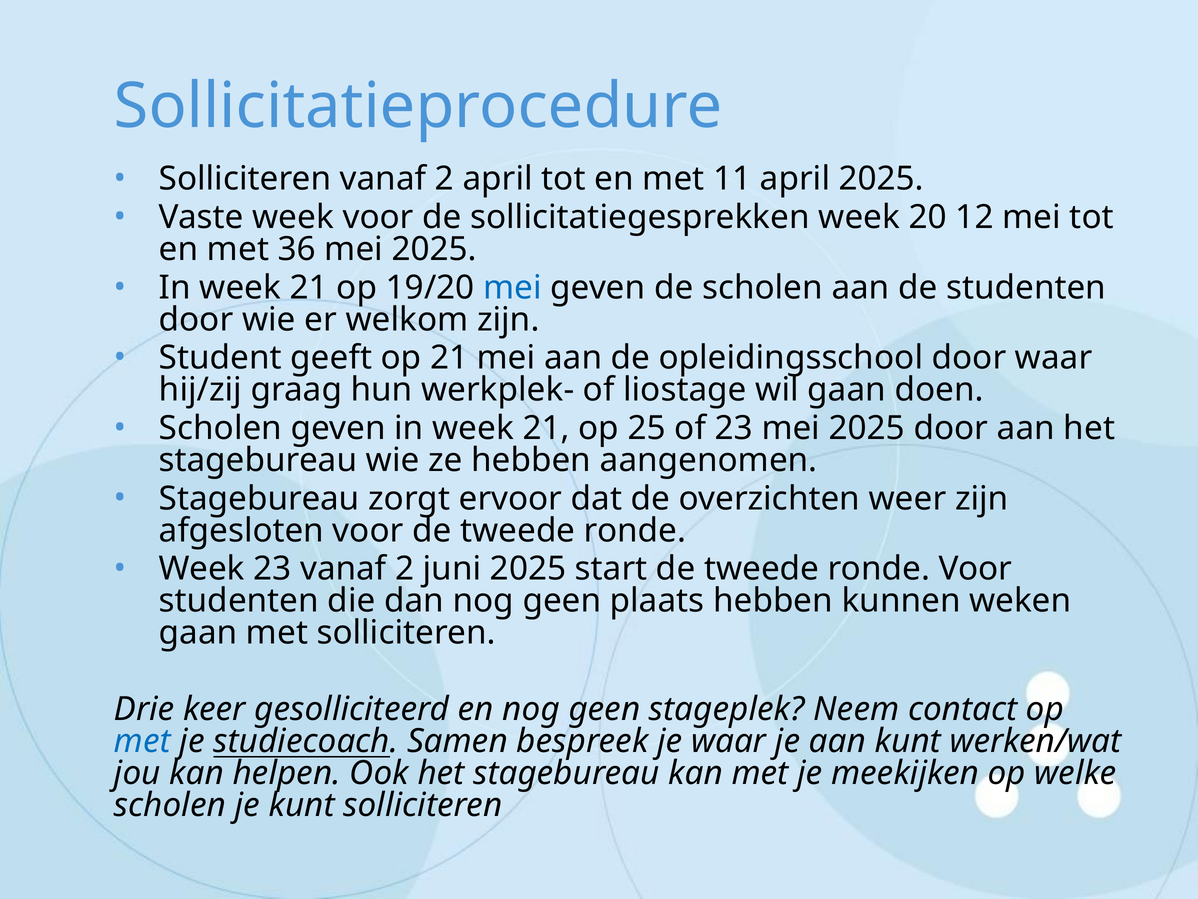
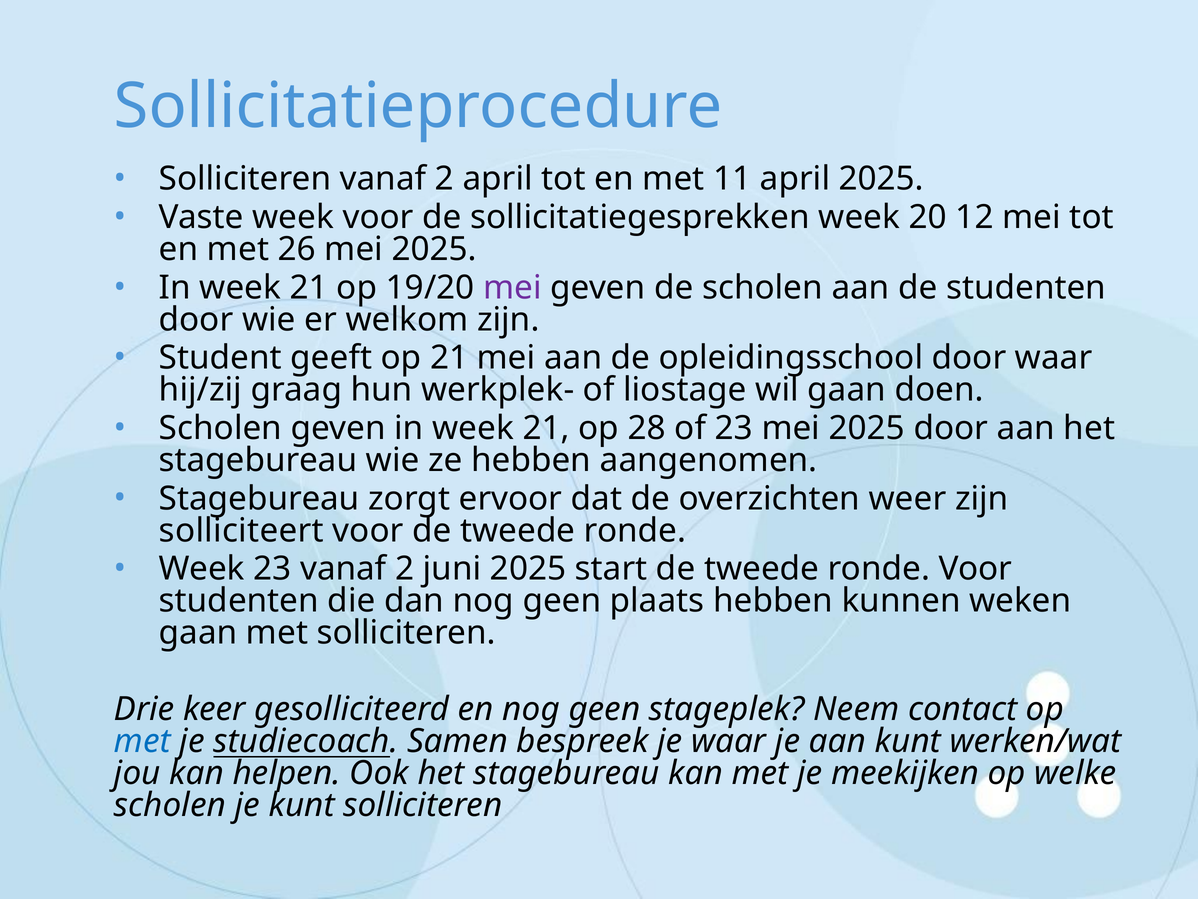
36: 36 -> 26 (297, 249)
mei colour: blue -> purple (512, 287)
25: 25 -> 28 (647, 428)
afgesloten: afgesloten -> solliciteert (241, 530)
